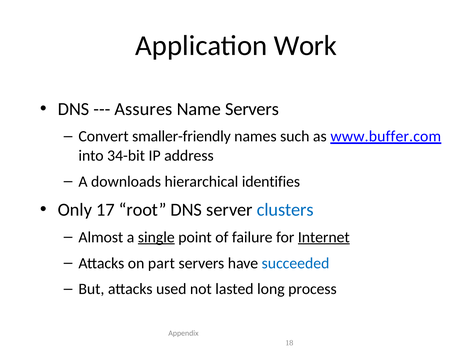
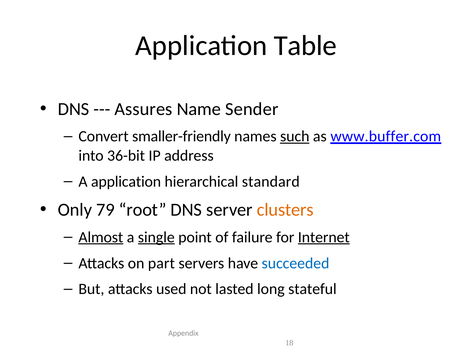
Work: Work -> Table (305, 46)
Name Servers: Servers -> Sender (252, 109)
such underline: none -> present (295, 136)
34-bit: 34-bit -> 36-bit (126, 156)
A downloads: downloads -> application (126, 182)
identifies: identifies -> standard (271, 182)
17: 17 -> 79 (105, 210)
clusters colour: blue -> orange (285, 210)
Almost underline: none -> present (101, 237)
process: process -> stateful (312, 289)
